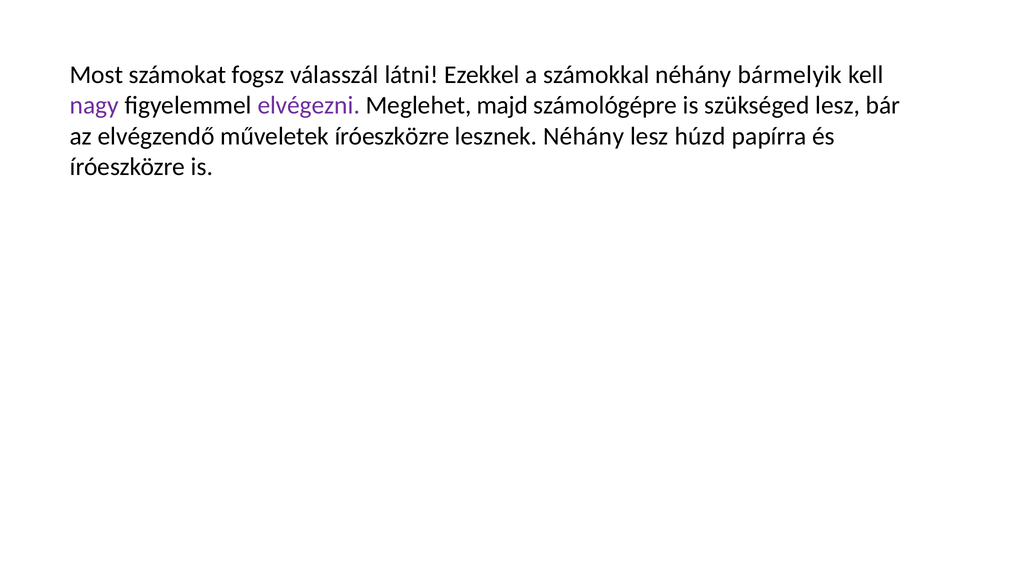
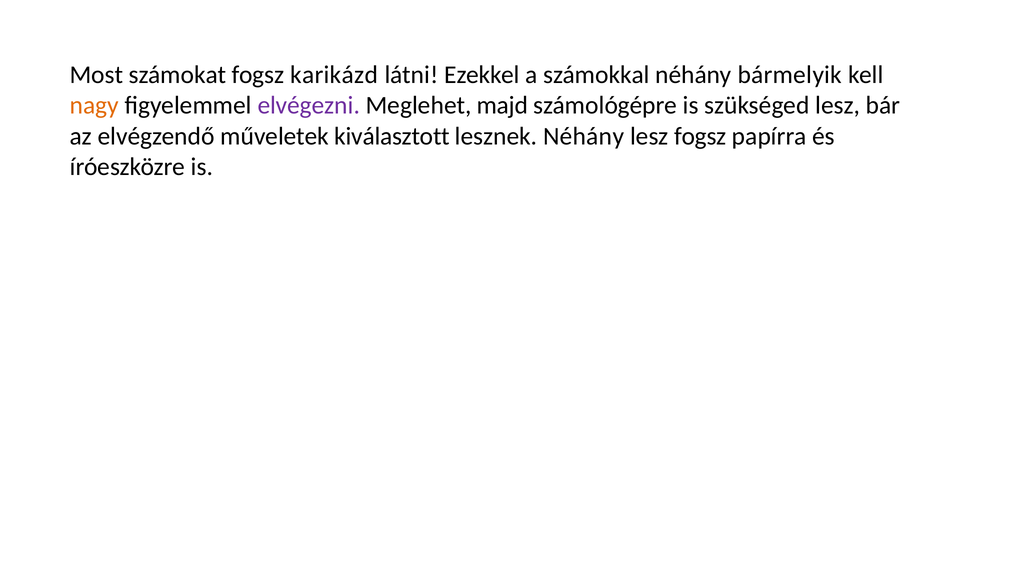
válasszál: válasszál -> karikázd (334, 75)
nagy colour: purple -> orange (94, 105)
műveletek íróeszközre: íróeszközre -> kiválasztott (392, 136)
lesz húzd: húzd -> fogsz (700, 136)
